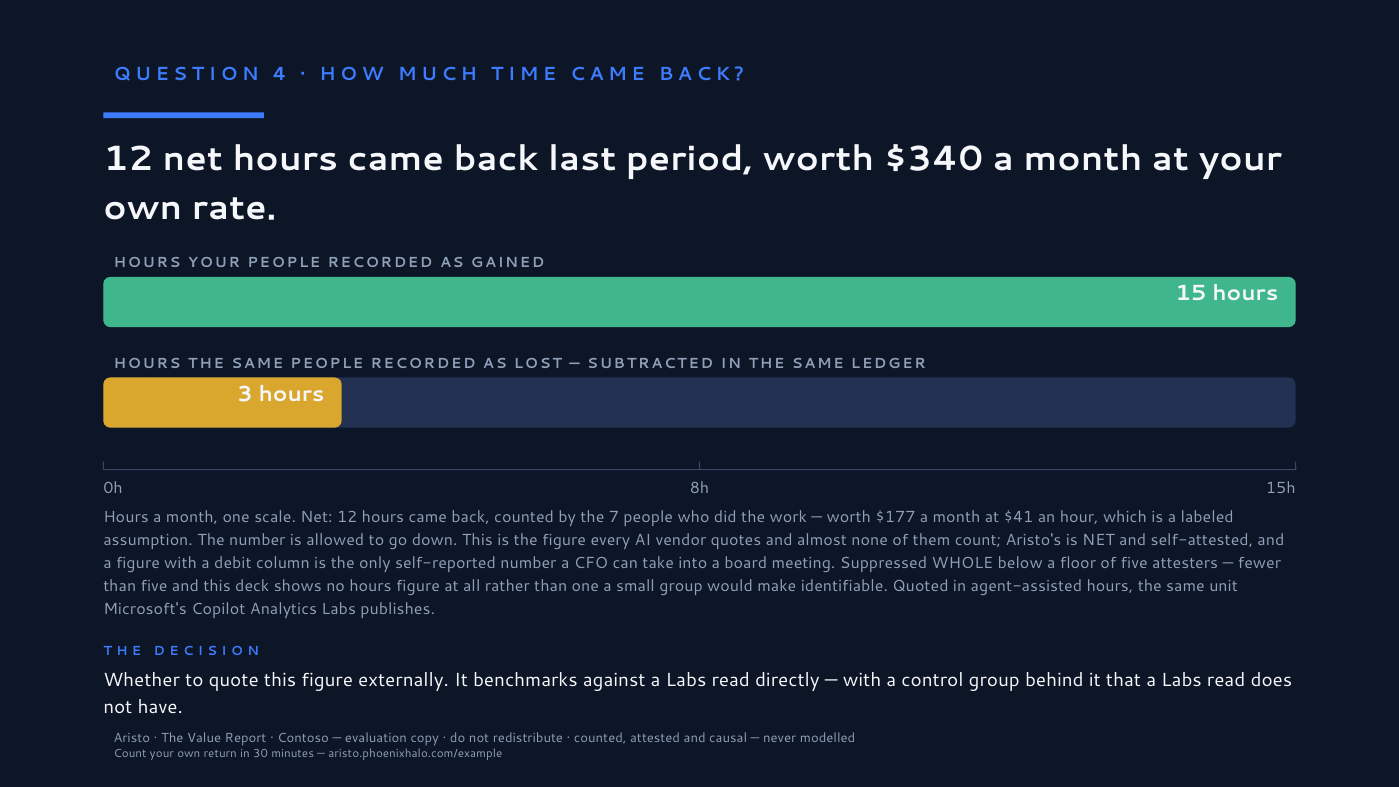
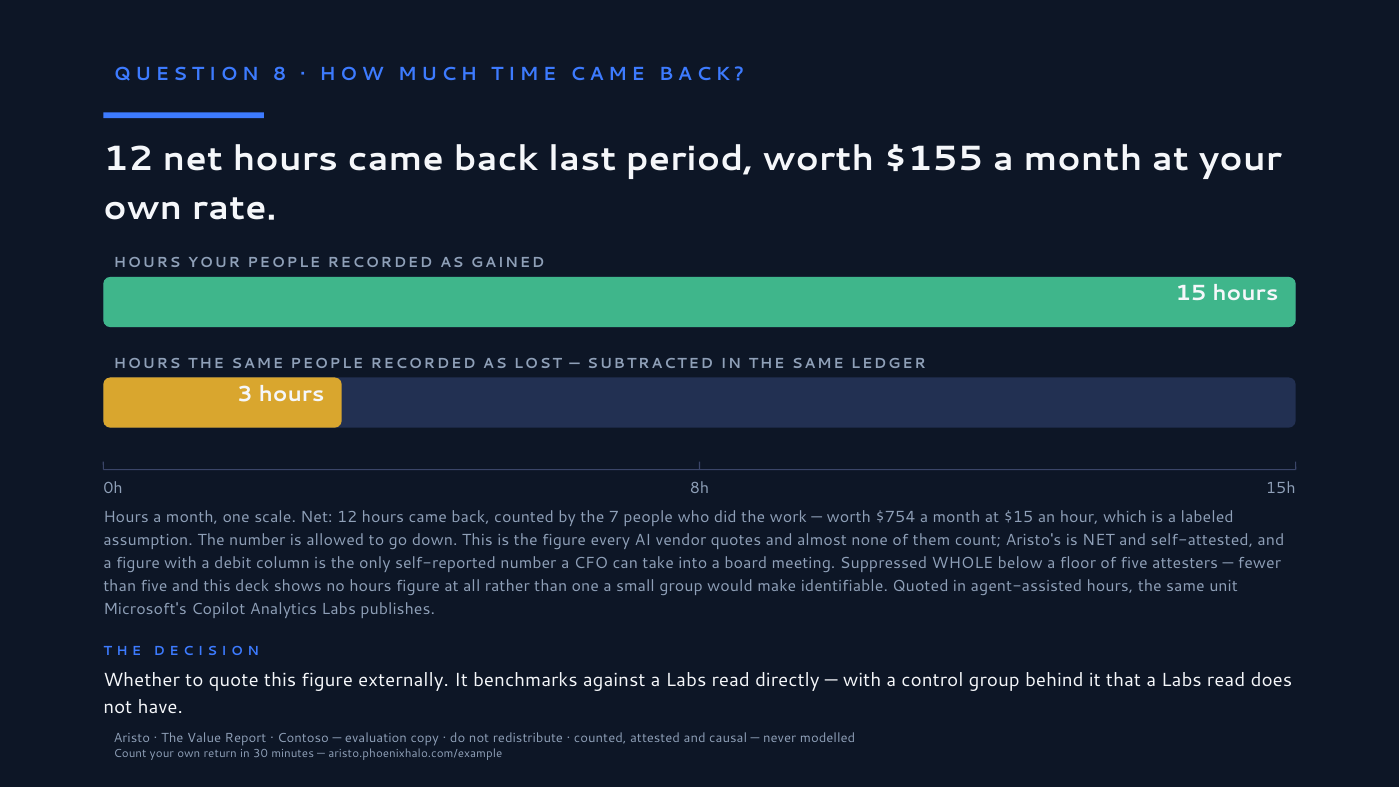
4: 4 -> 8 (280, 75)
$340: $340 -> $155 (933, 159)
$177: $177 -> $754 (895, 517)
$41: $41 -> $15 (1018, 517)
